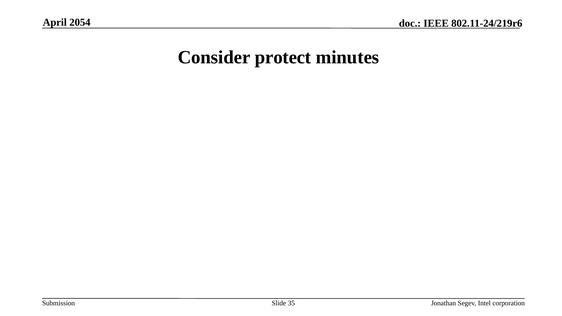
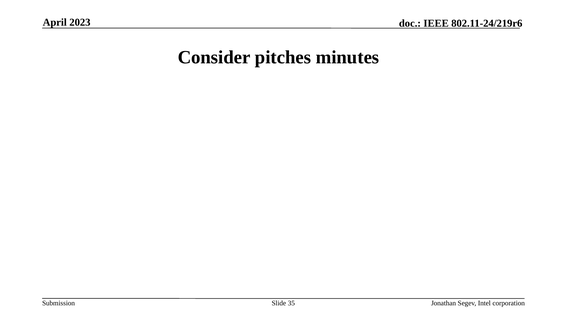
2054: 2054 -> 2023 (80, 22)
protect: protect -> pitches (283, 57)
